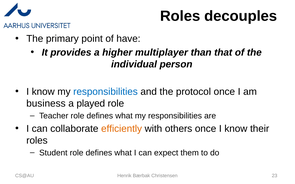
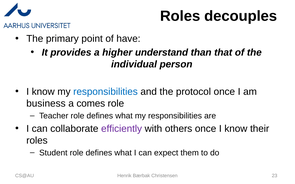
multiplayer: multiplayer -> understand (162, 53)
played: played -> comes (91, 104)
efficiently colour: orange -> purple (122, 129)
